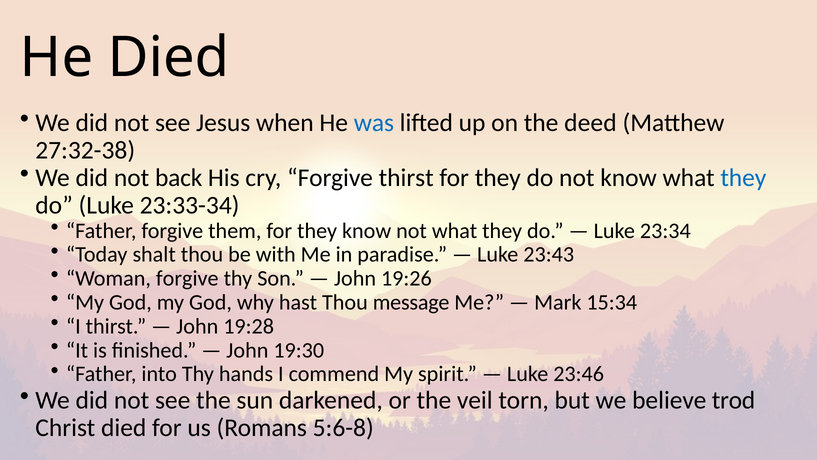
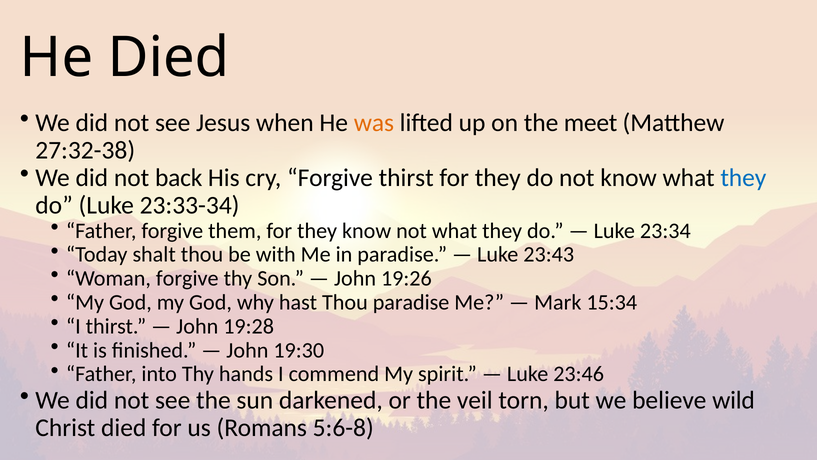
was colour: blue -> orange (374, 122)
deed: deed -> meet (591, 122)
Thou message: message -> paradise (411, 302)
trod: trod -> wild (734, 400)
